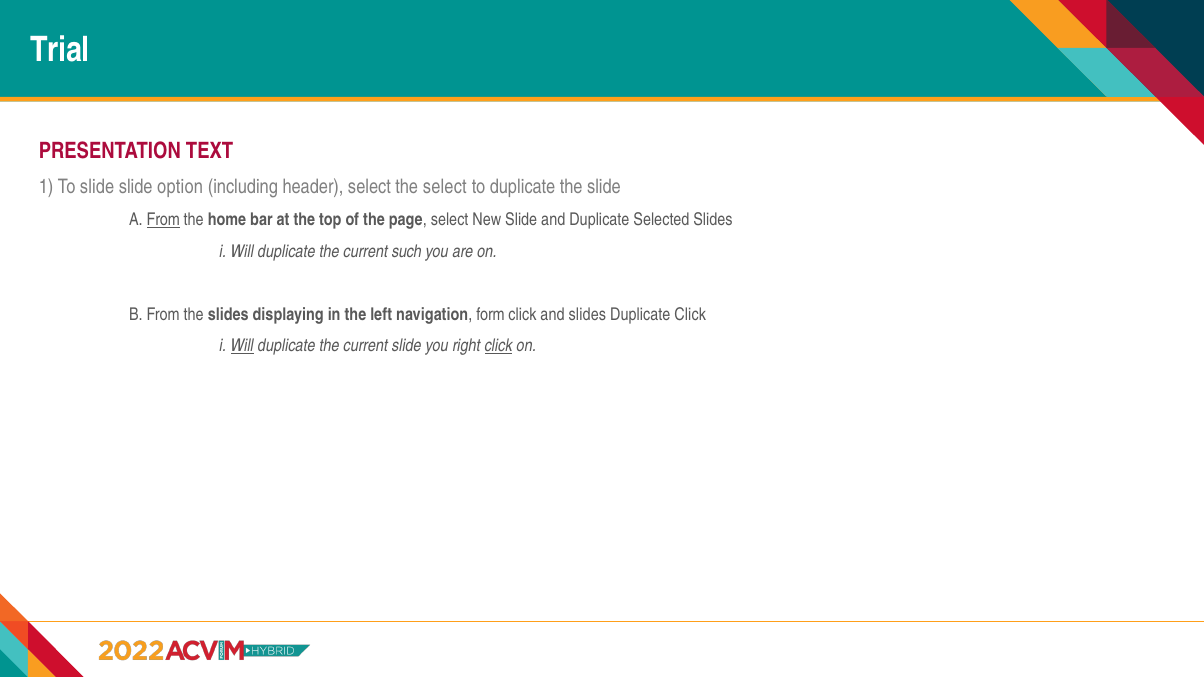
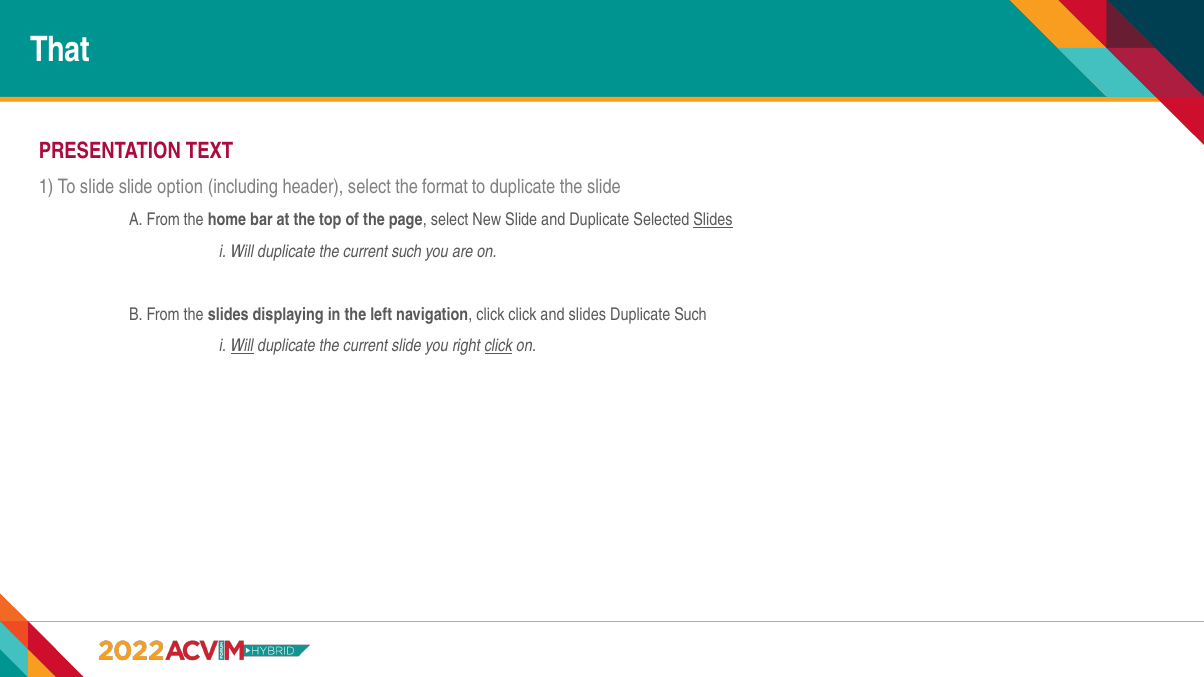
Trial: Trial -> That (60, 50)
the select: select -> format (445, 187)
From underline: present -> none (163, 220)
Slides underline: none -> present (713, 220)
navigation form: form -> click (490, 315)
Duplicate Click: Click -> Such (690, 315)
